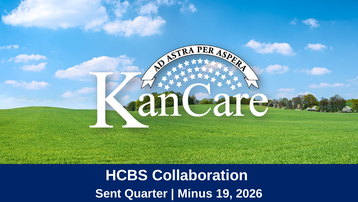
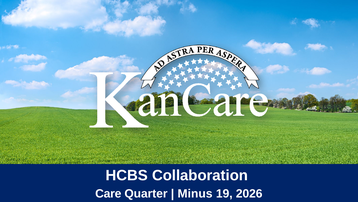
Sent: Sent -> Care (108, 193)
